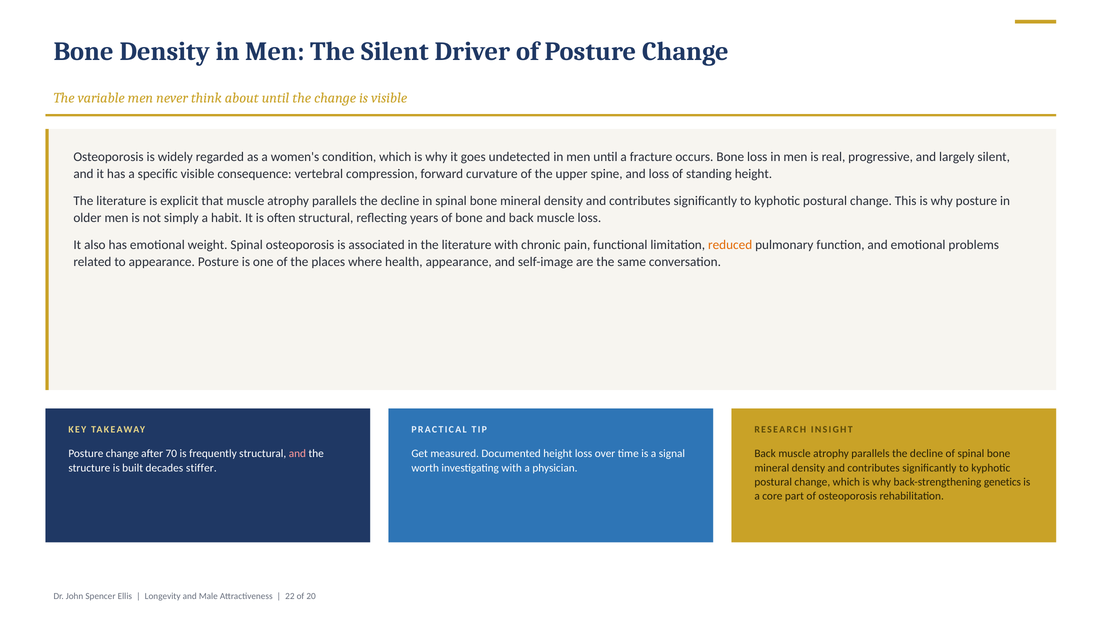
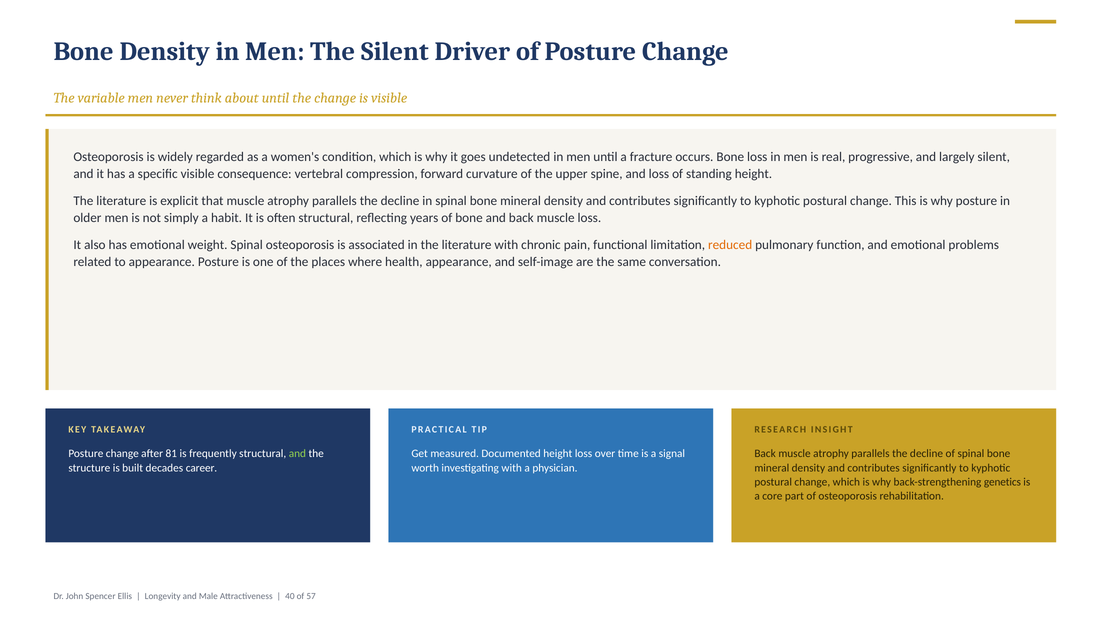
70: 70 -> 81 (171, 454)
and colour: pink -> light green (297, 454)
stiffer: stiffer -> career (201, 468)
22: 22 -> 40 (290, 596)
20: 20 -> 57 (311, 596)
